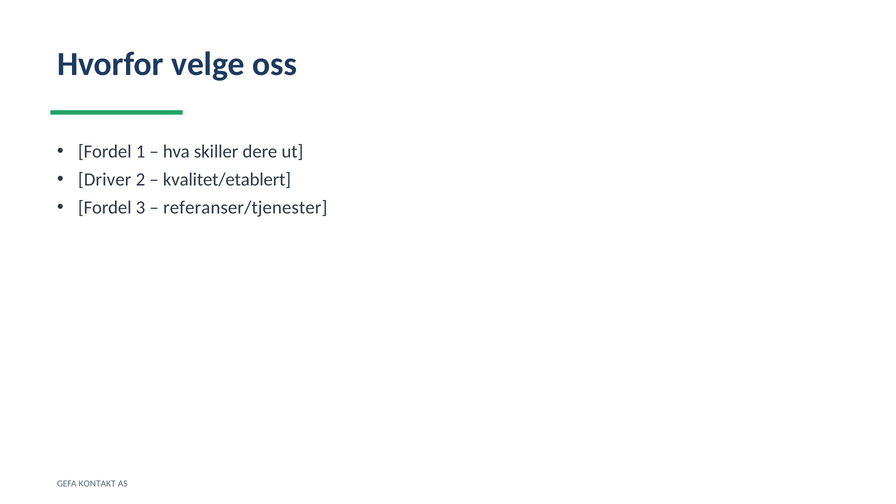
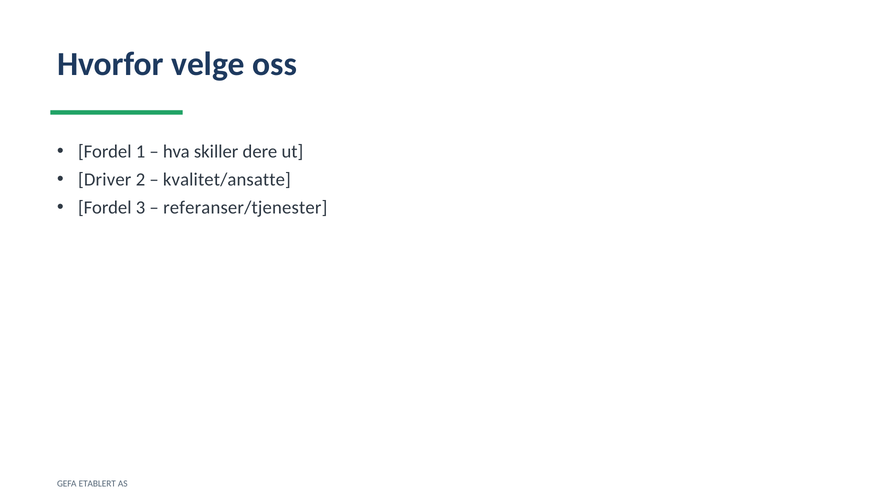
kvalitet/etablert: kvalitet/etablert -> kvalitet/ansatte (227, 180)
KONTAKT: KONTAKT -> ETABLERT (97, 484)
